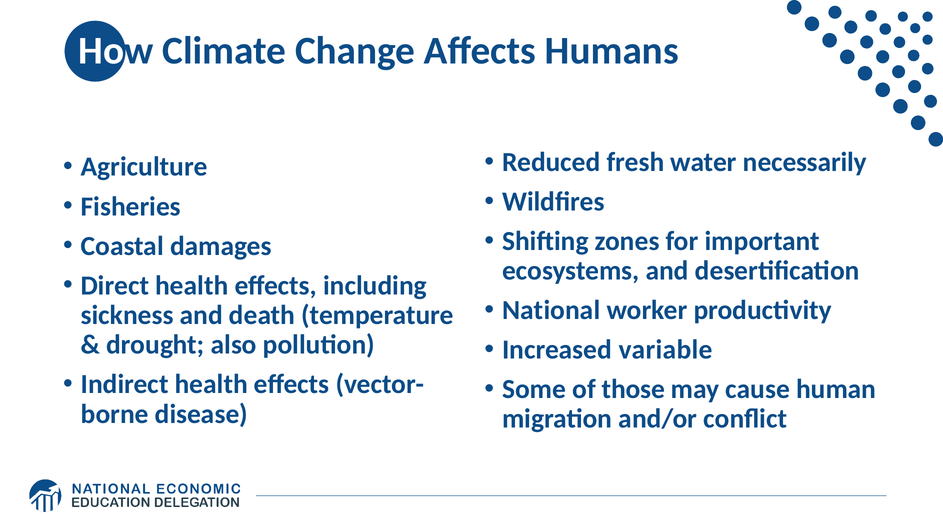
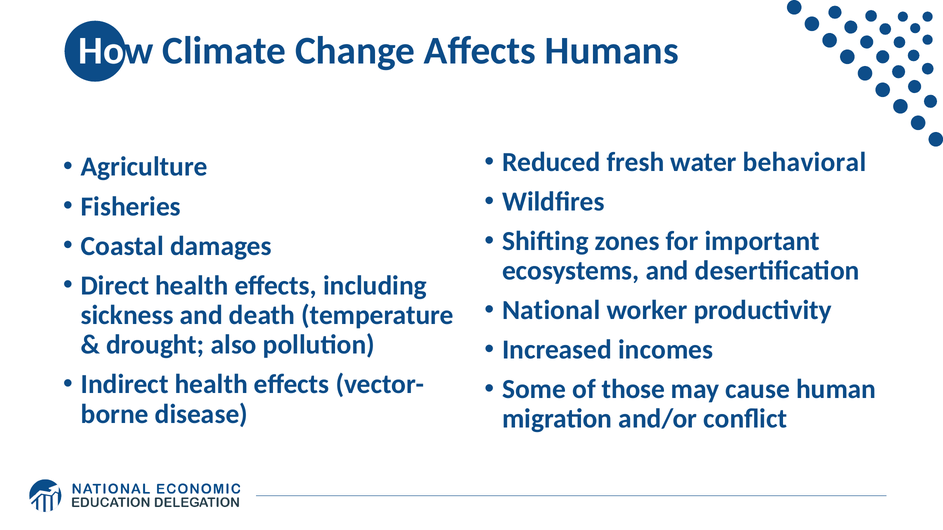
necessarily: necessarily -> behavioral (805, 162)
variable: variable -> incomes (666, 350)
